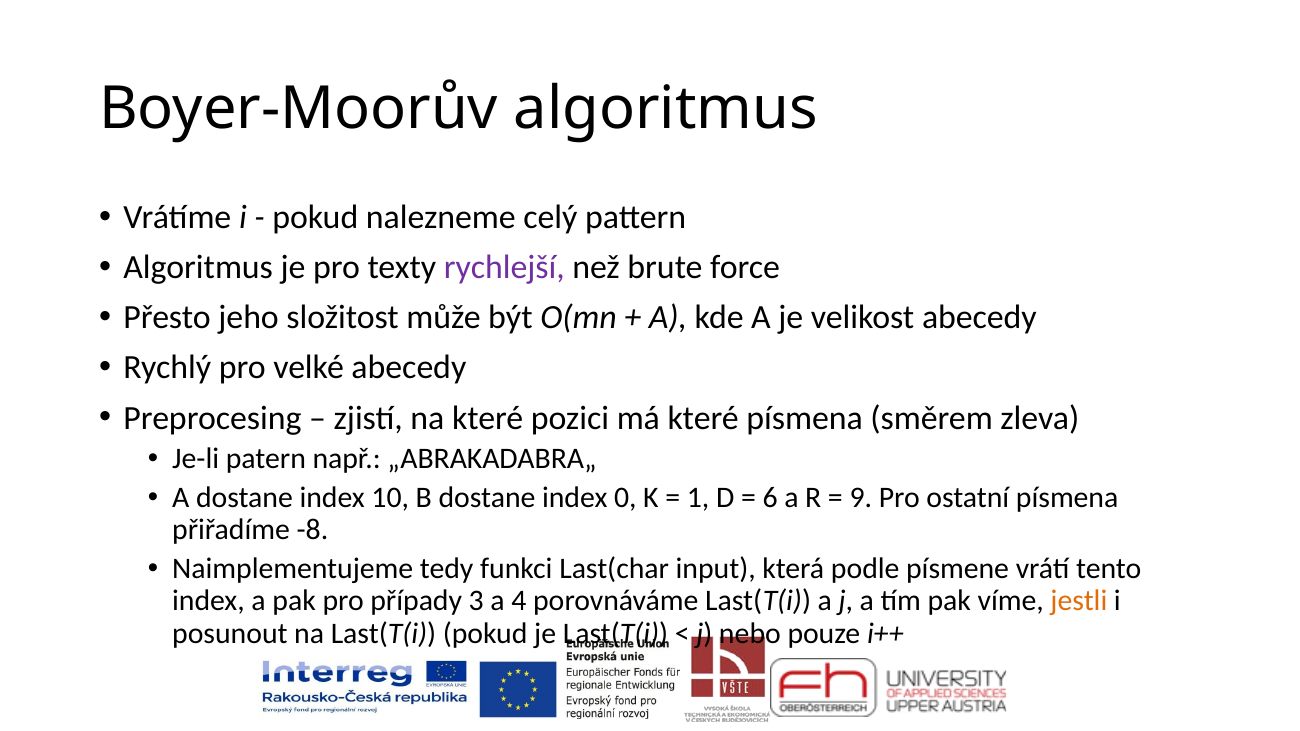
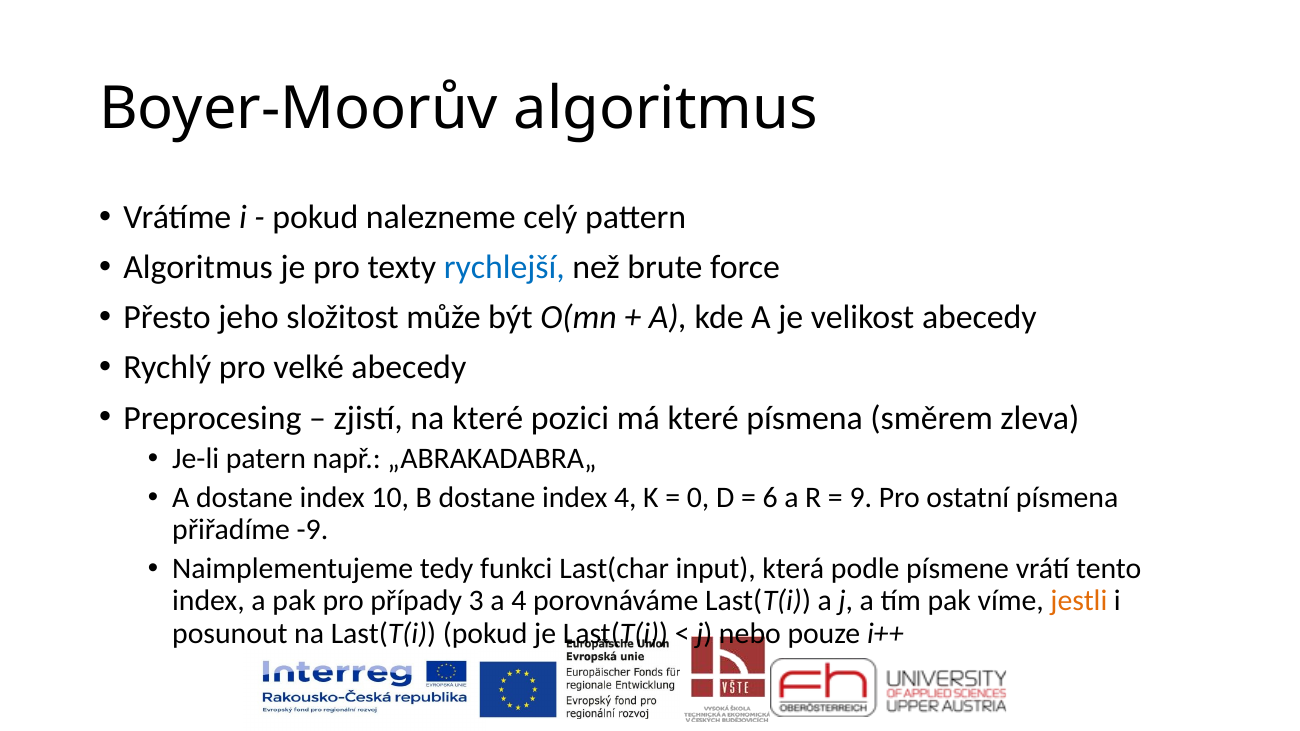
rychlejší colour: purple -> blue (504, 268)
index 0: 0 -> 4 (625, 498)
1: 1 -> 0 (698, 498)
-8: -8 -> -9 (312, 530)
